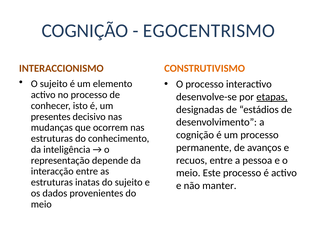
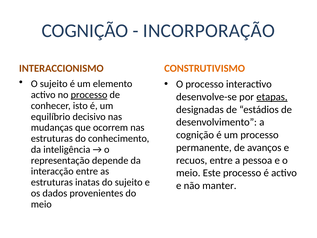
EGOCENTRISMO: EGOCENTRISMO -> INCORPORAÇÃO (209, 31)
processo underline: none -> present (89, 95)
presentes: presentes -> equilíbrio (51, 117)
